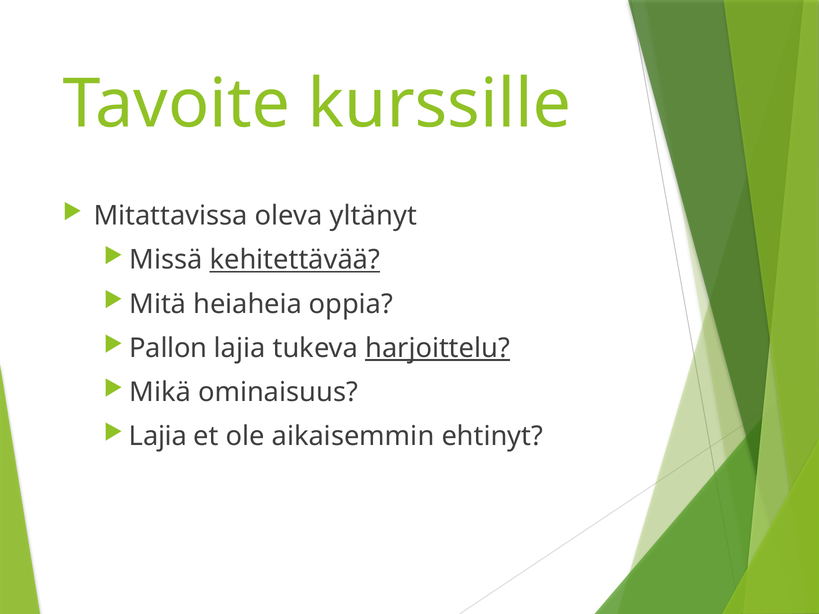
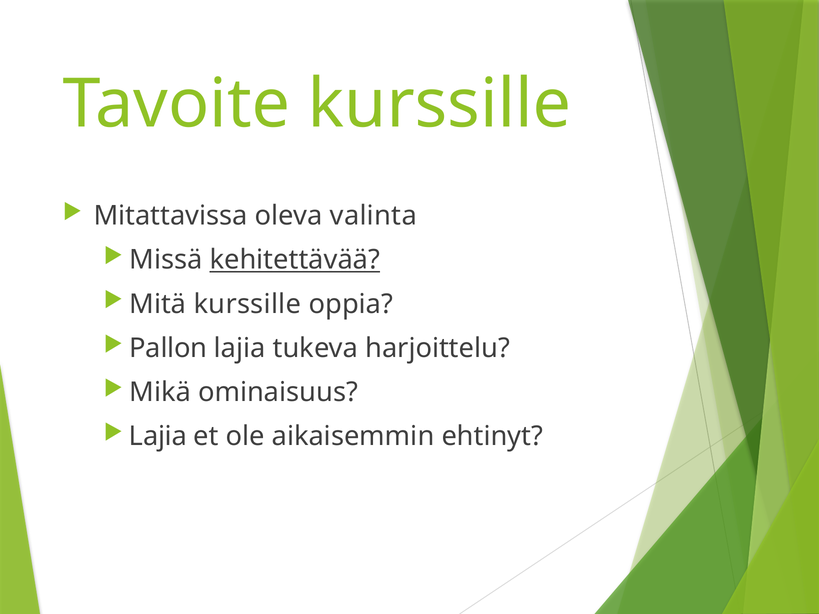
yltänyt: yltänyt -> valinta (373, 216)
Mitä heiaheia: heiaheia -> kurssille (247, 304)
harjoittelu underline: present -> none (438, 348)
